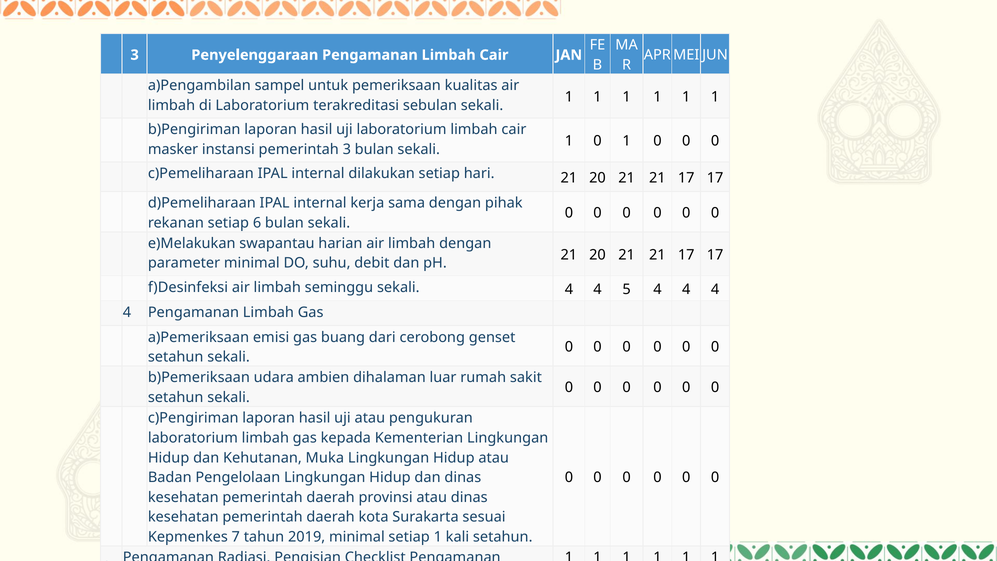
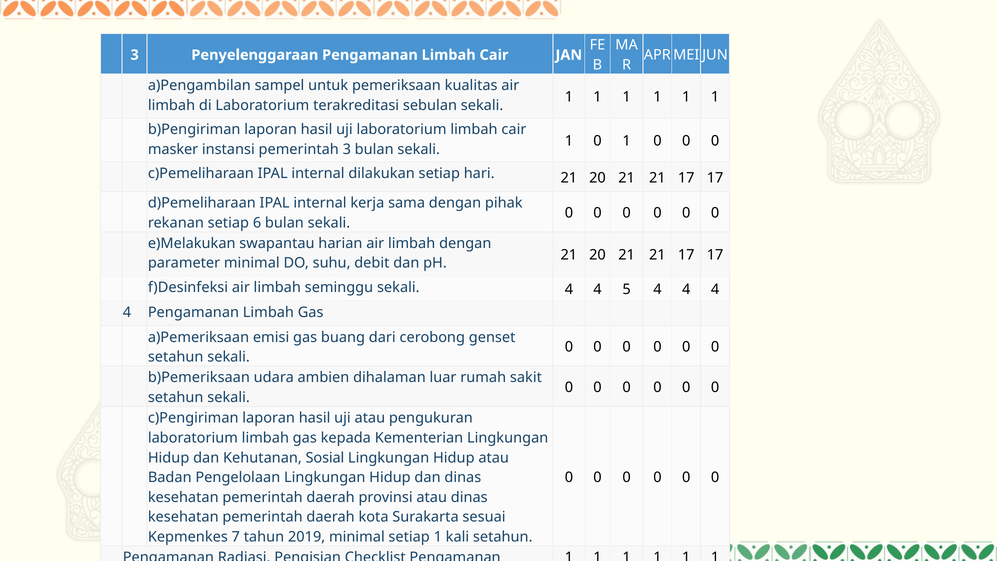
Muka: Muka -> Sosial (325, 458)
